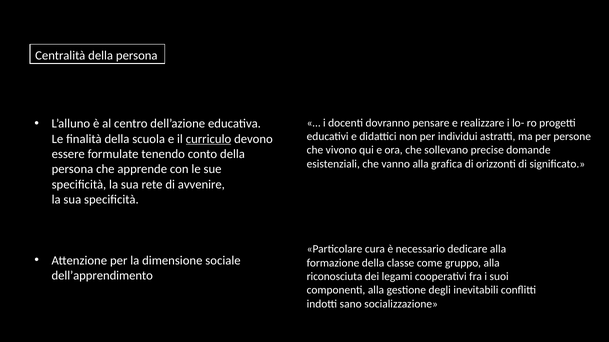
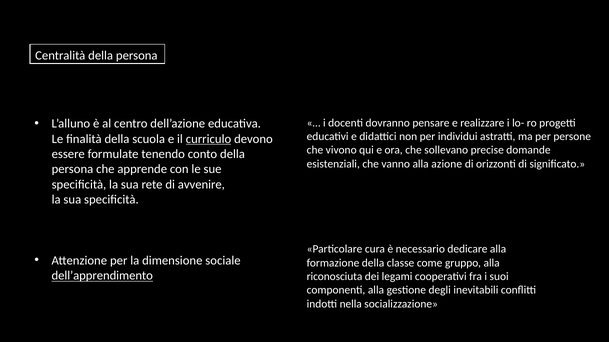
grafica: grafica -> azione (447, 164)
dell’apprendimento underline: none -> present (102, 276)
sano: sano -> nella (351, 304)
